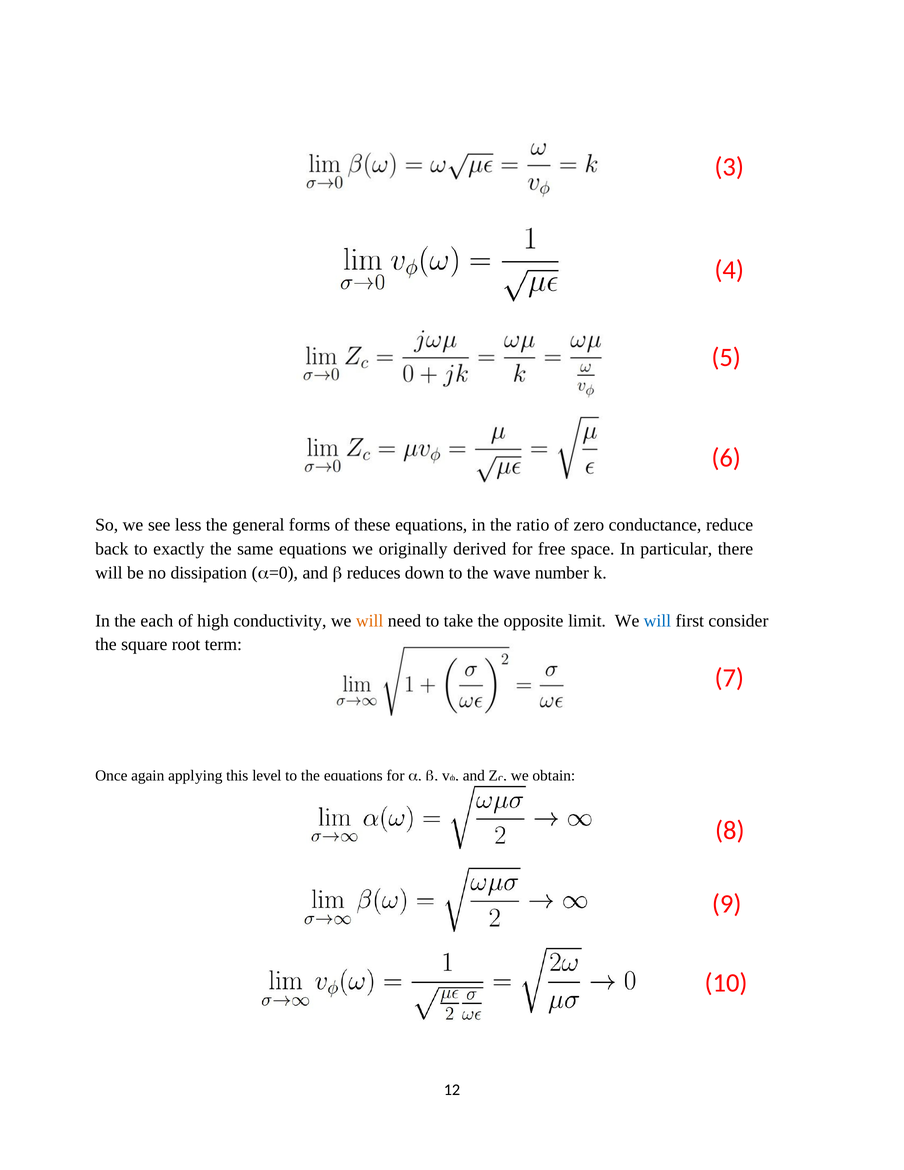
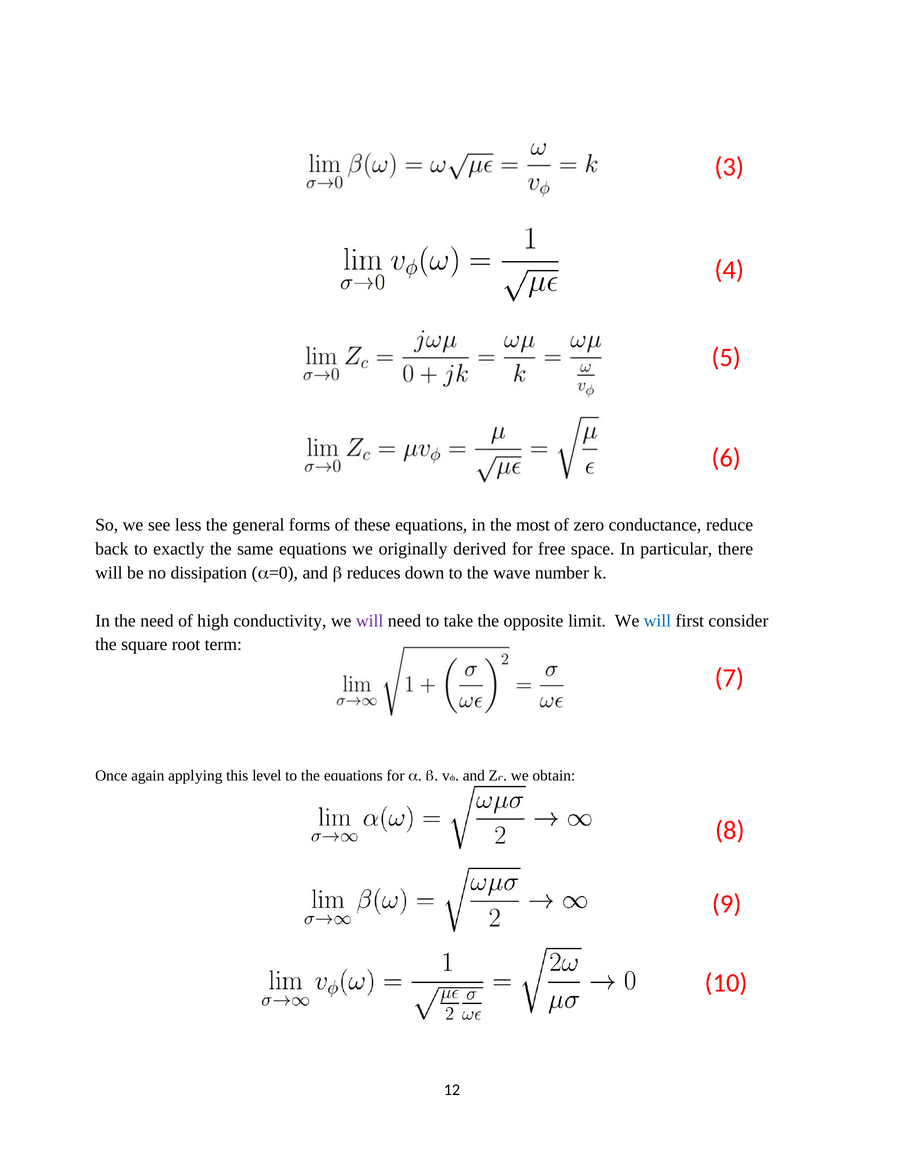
ratio: ratio -> most (533, 525)
the each: each -> need (157, 621)
will colour: orange -> purple (370, 621)
